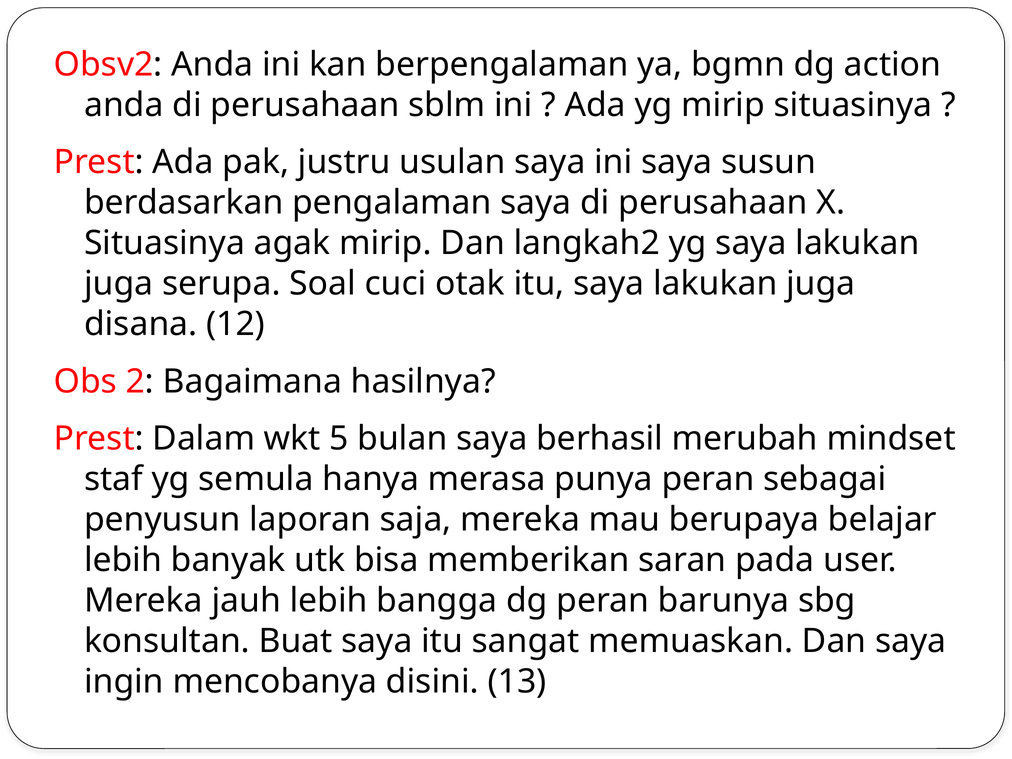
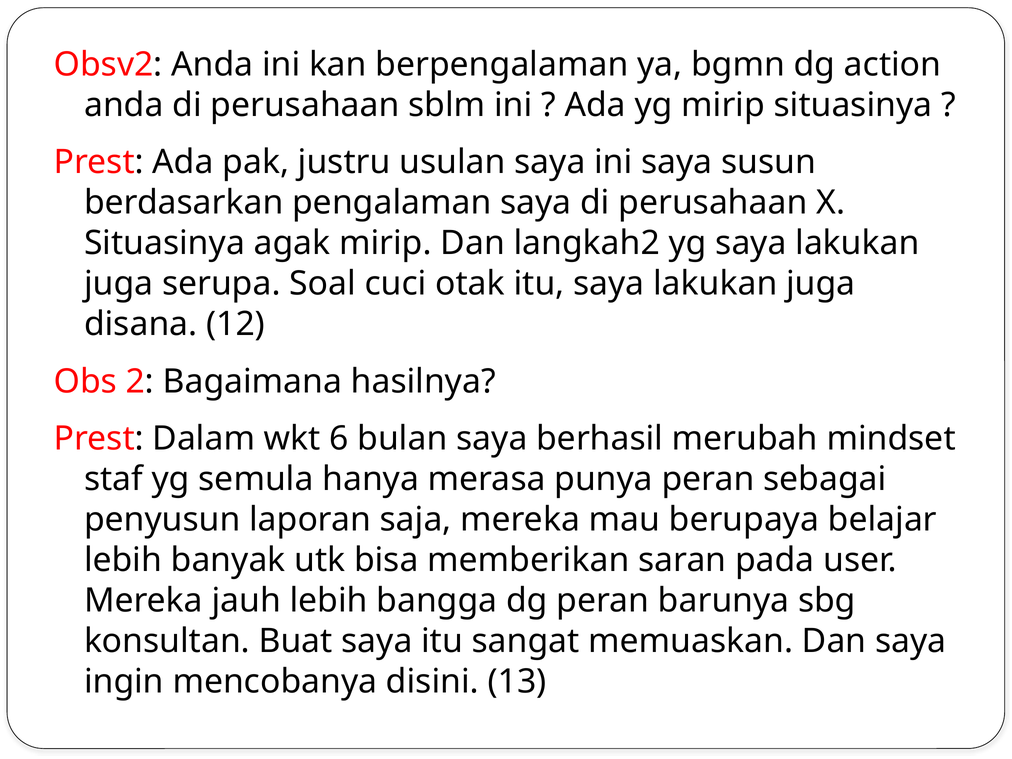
5: 5 -> 6 (339, 439)
